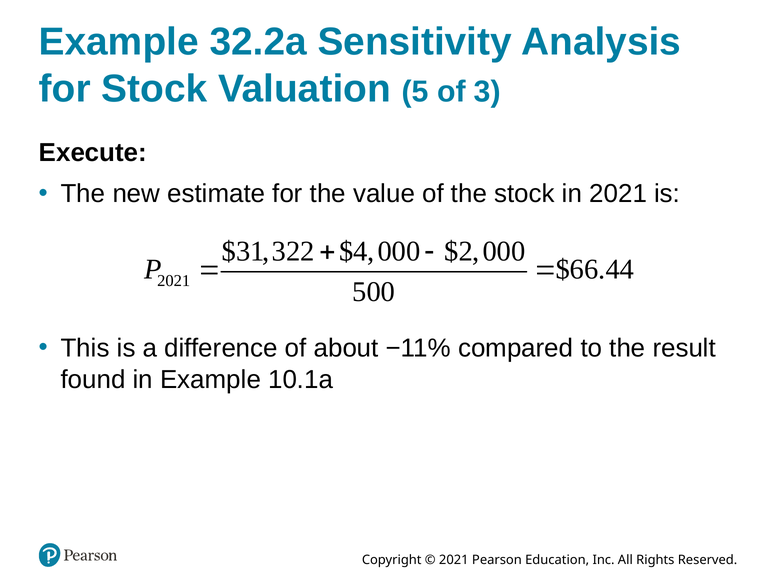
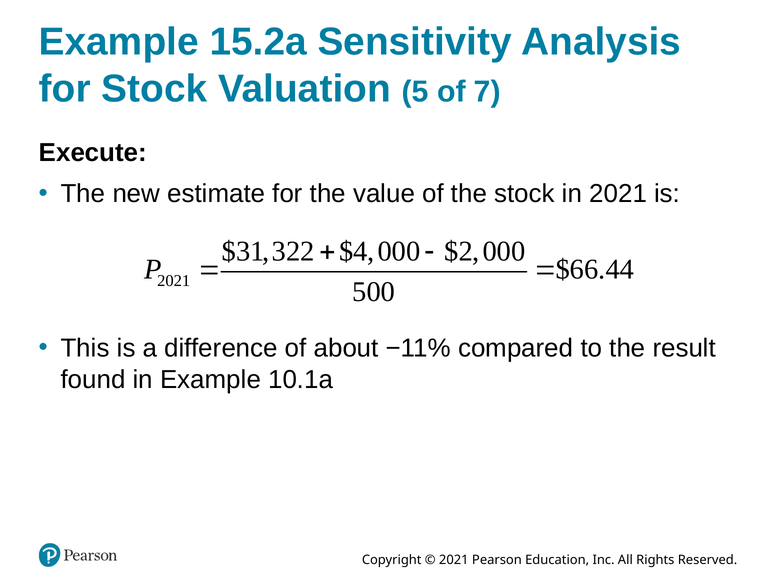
32.2a: 32.2a -> 15.2a (258, 42)
3: 3 -> 7 (487, 92)
